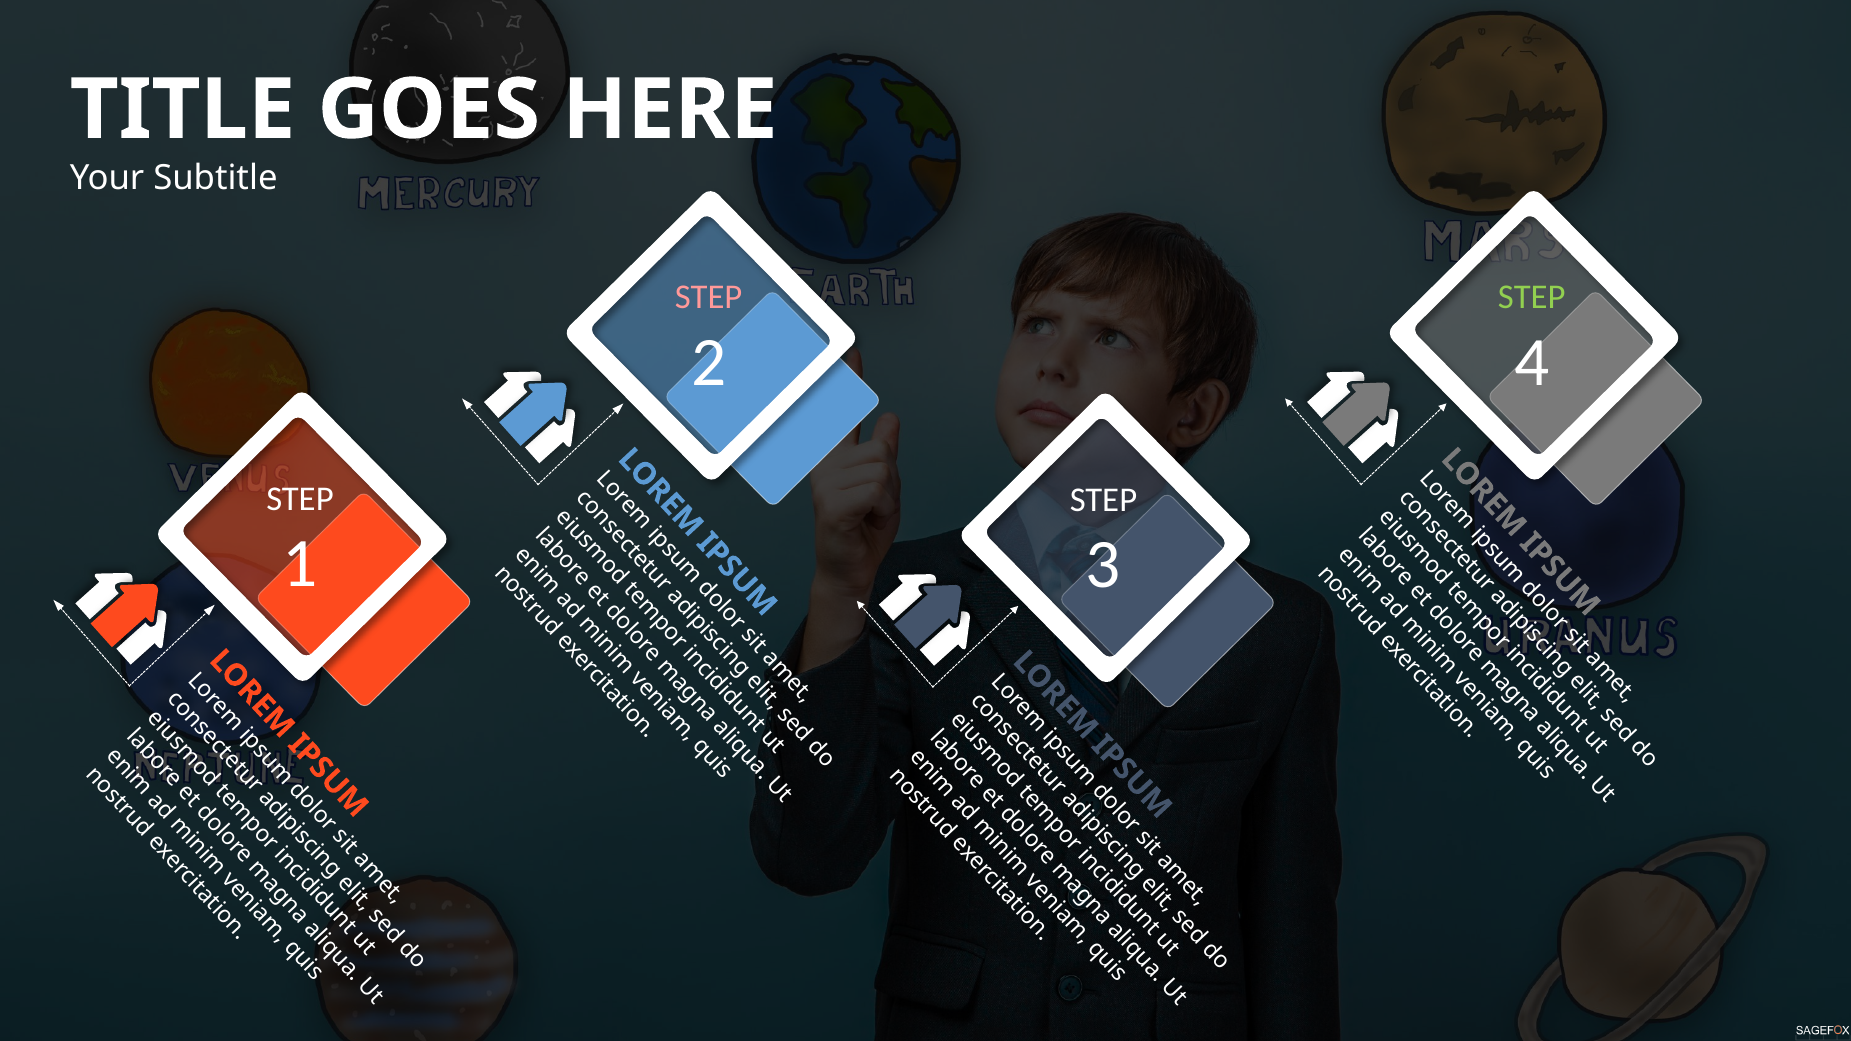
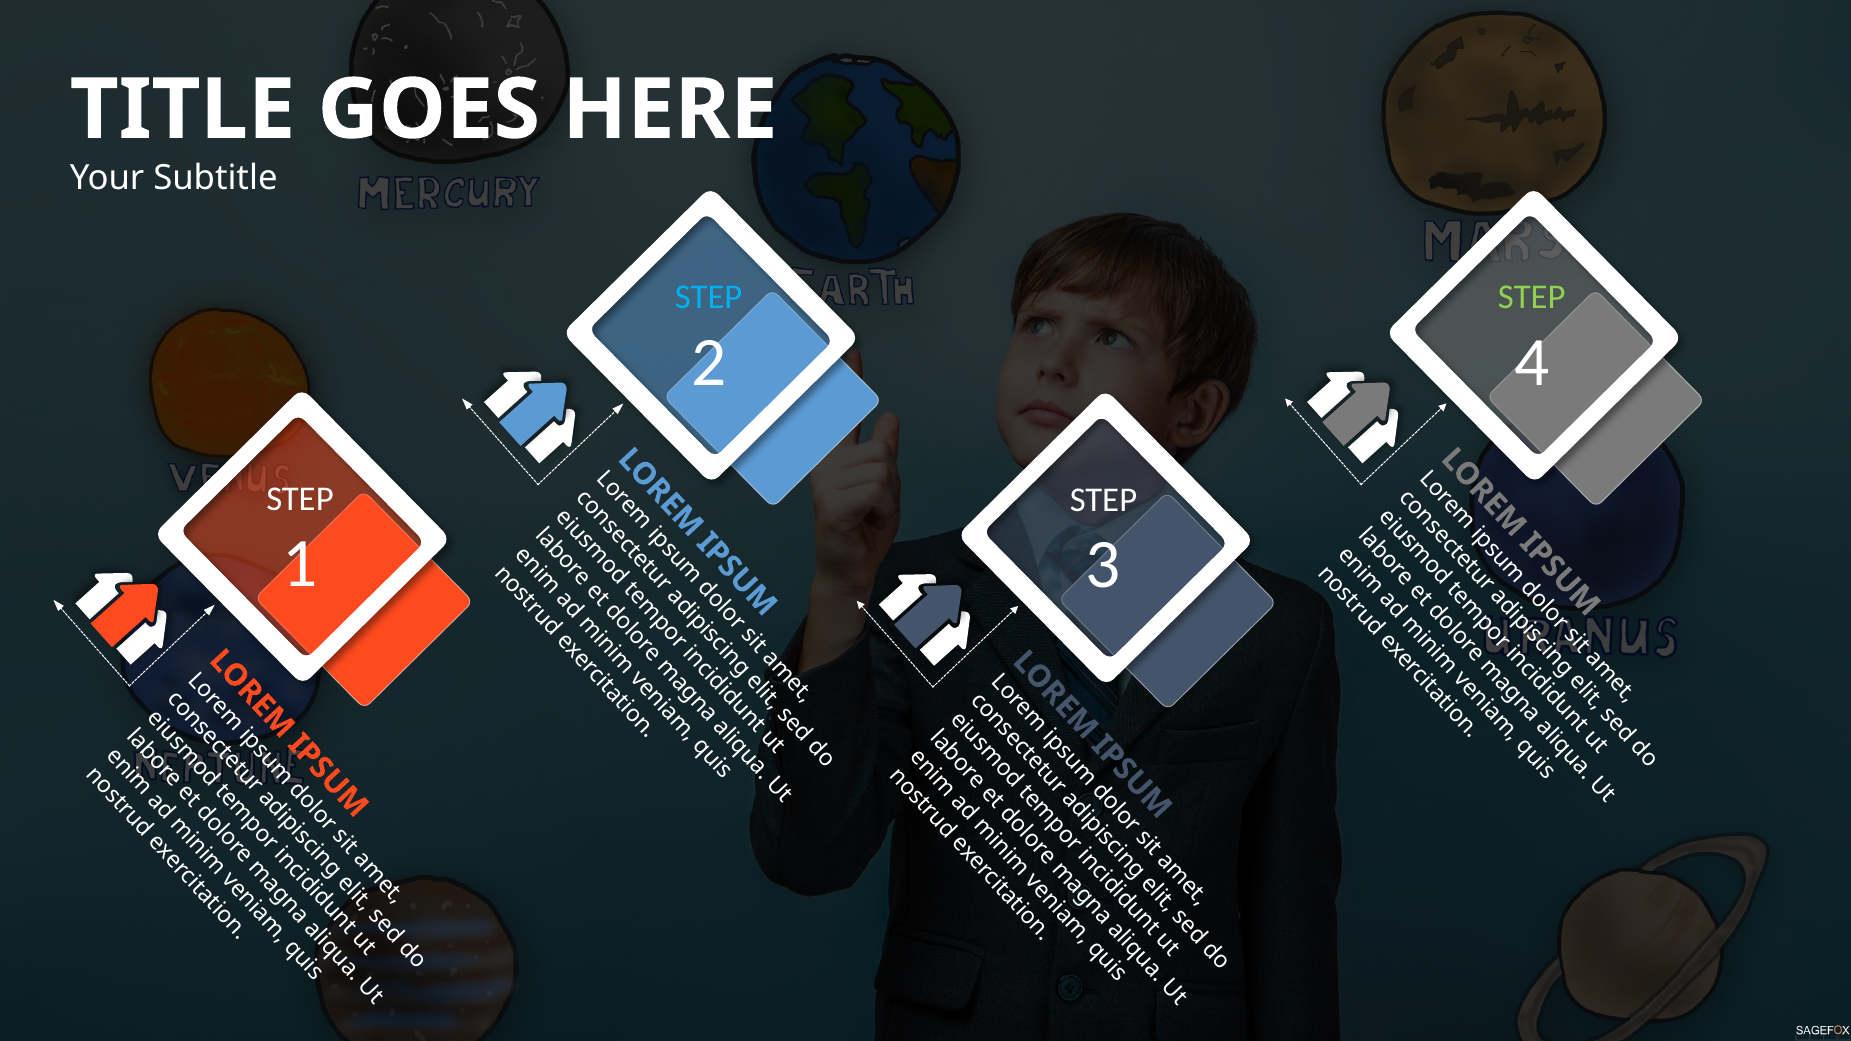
STEP colour: pink -> light blue (709, 298)
